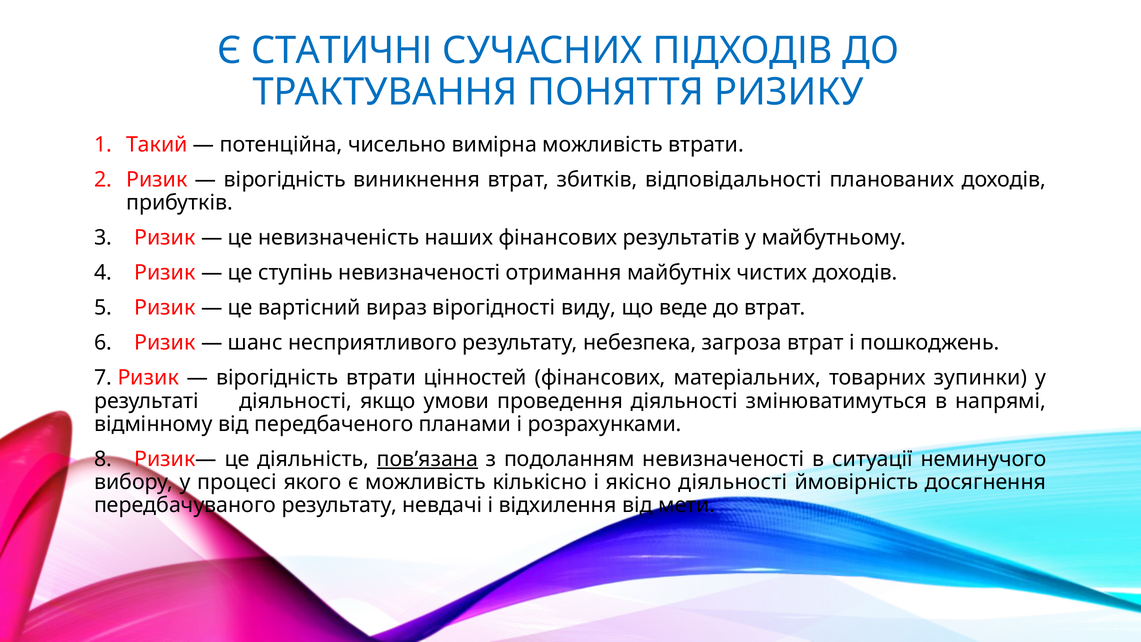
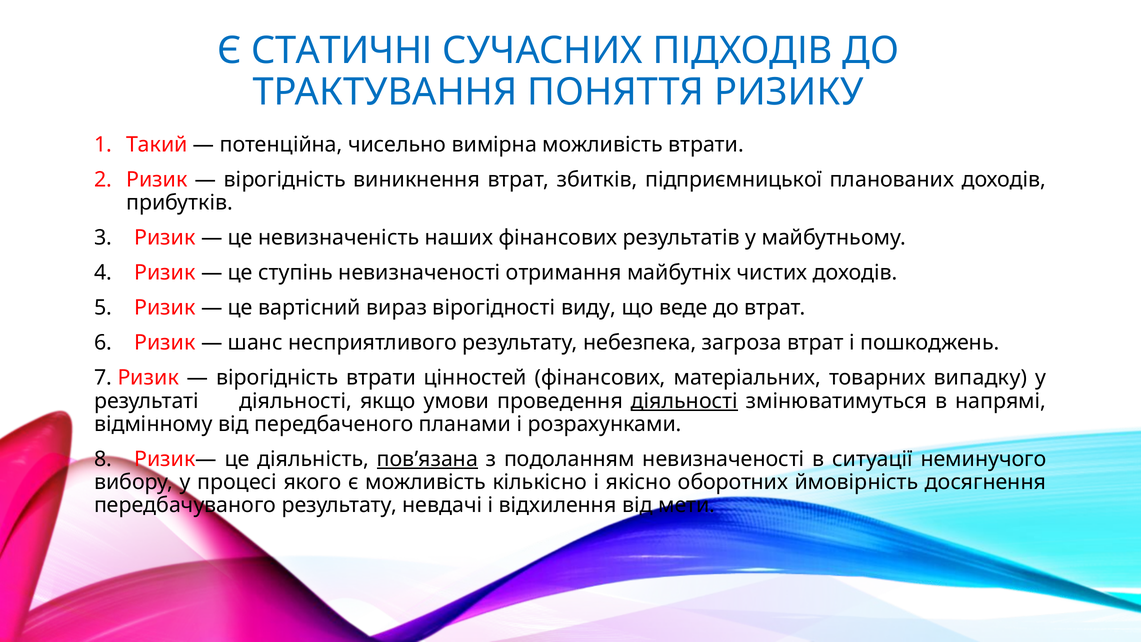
відповідальності: відповідальності -> підприємницької (734, 180)
зупинки: зупинки -> випадку (980, 378)
діяльності underline: none -> present (684, 401)
якісно діяльності: діяльності -> оборотних (733, 482)
